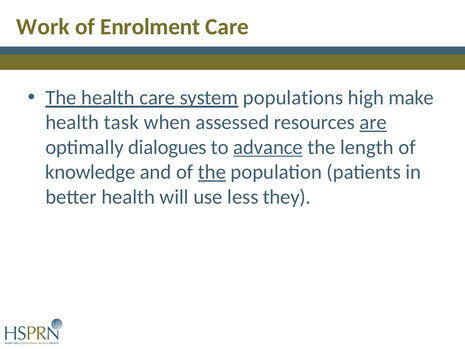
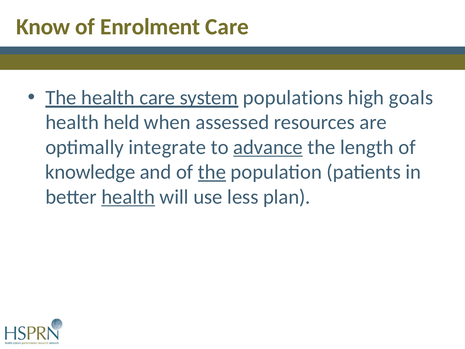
Work: Work -> Know (43, 27)
make: make -> goals (411, 98)
task: task -> held (122, 122)
are underline: present -> none (373, 122)
dialogues: dialogues -> integrate (167, 147)
health underline: none -> present (128, 197)
they: they -> plan (287, 197)
